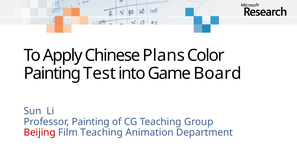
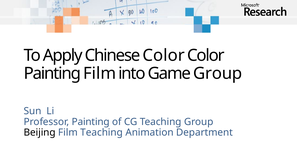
Chinese Plans: Plans -> Color (164, 55)
Painting Test: Test -> Film (100, 73)
Game Board: Board -> Group (218, 73)
Beijing colour: red -> black (40, 133)
